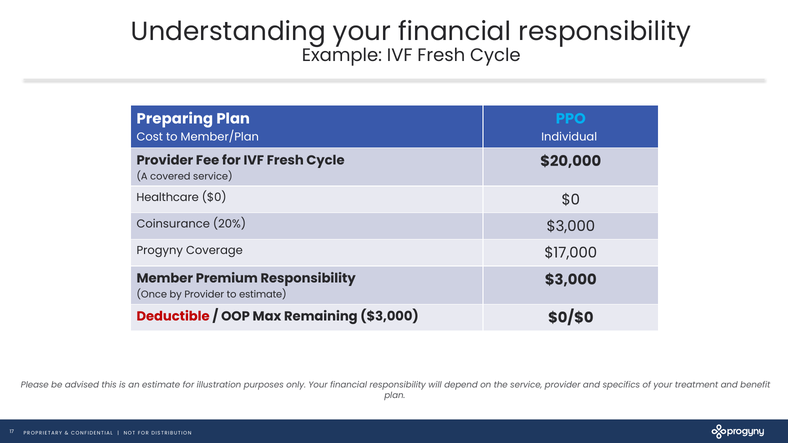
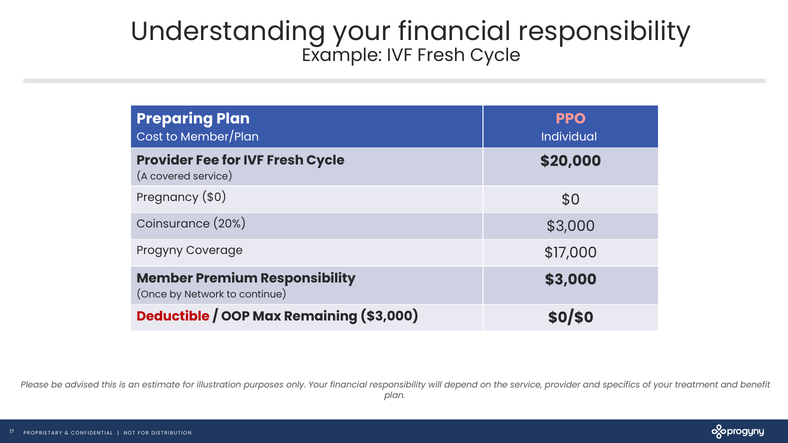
PPO colour: light blue -> pink (571, 119)
Healthcare: Healthcare -> Pregnancy (168, 197)
by Provider: Provider -> Network (204, 295)
to estimate: estimate -> continue (263, 295)
